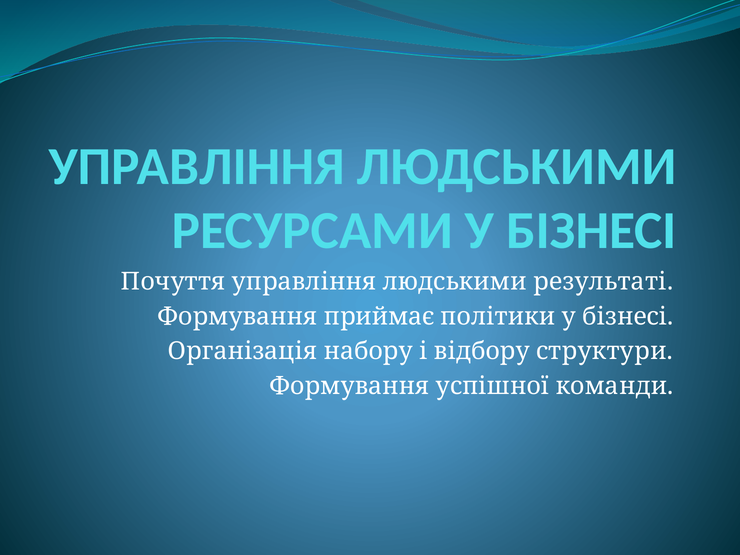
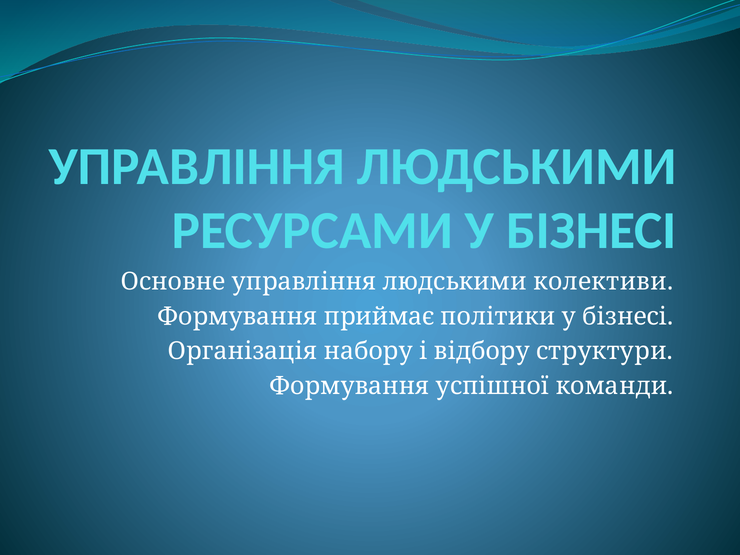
Почуття: Почуття -> Основне (173, 281)
результаті: результаті -> колективи (603, 281)
